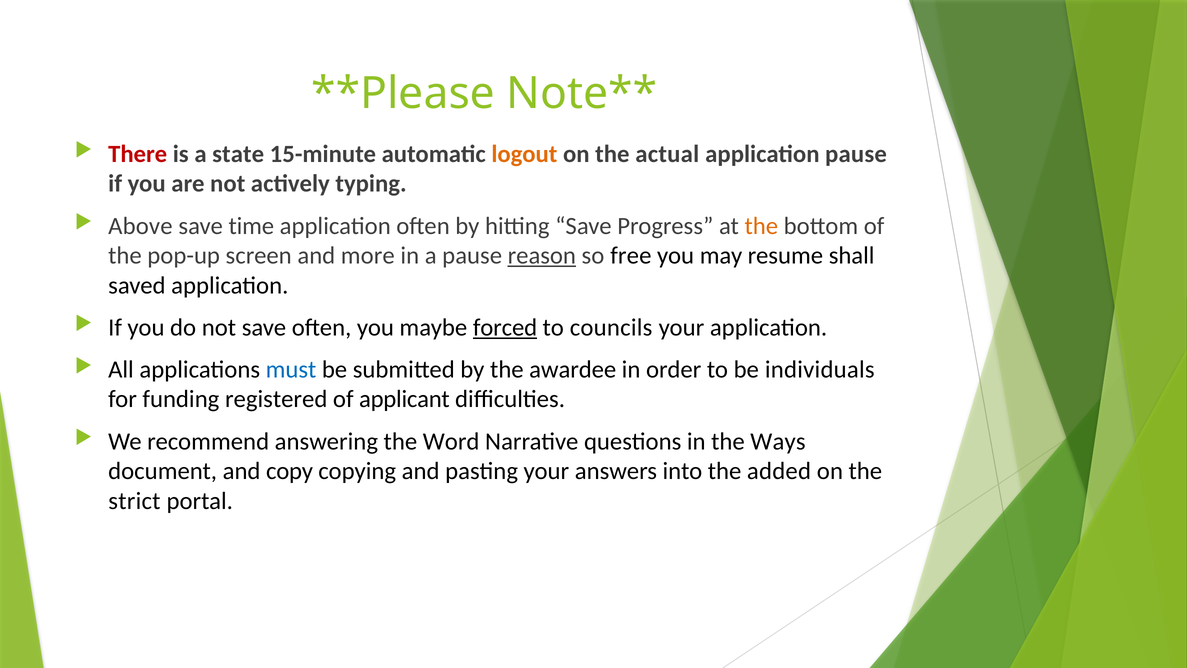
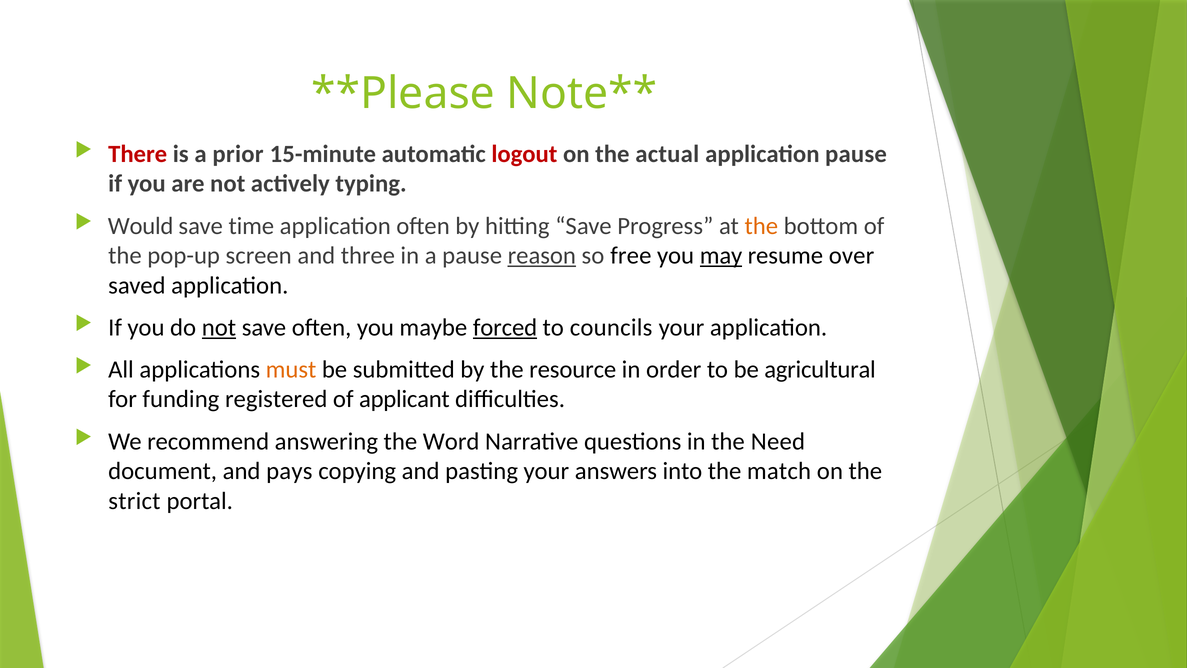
state: state -> prior (238, 154)
logout colour: orange -> red (524, 154)
Above: Above -> Would (141, 226)
more: more -> three (368, 256)
may underline: none -> present (721, 256)
shall: shall -> over (852, 256)
not underline: none -> present (219, 327)
must colour: blue -> orange (291, 369)
awardee: awardee -> resource (573, 369)
individuals: individuals -> agricultural (820, 369)
Ways: Ways -> Need (778, 441)
copy: copy -> pays (289, 471)
added: added -> match (779, 471)
